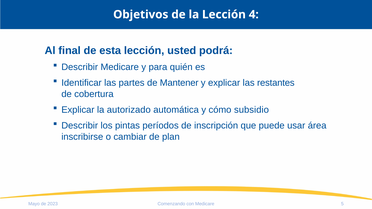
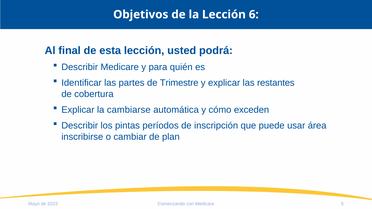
4: 4 -> 6 (254, 15)
Mantener: Mantener -> Trimestre (179, 83)
autorizado: autorizado -> cambiarse (129, 110)
subsidio: subsidio -> exceden (252, 110)
